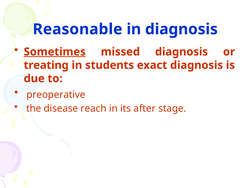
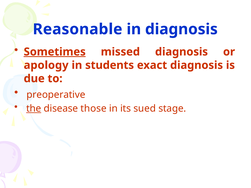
treating: treating -> apology (46, 65)
the underline: none -> present (34, 109)
reach: reach -> those (94, 109)
after: after -> sued (145, 109)
